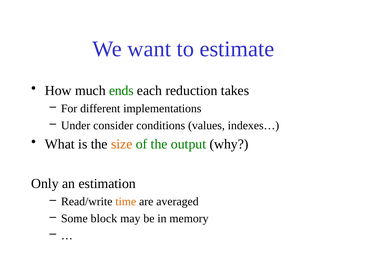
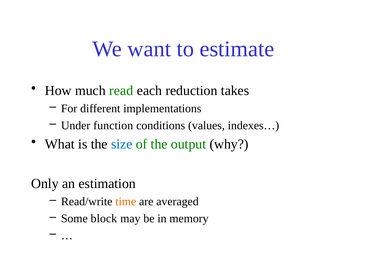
ends: ends -> read (121, 91)
consider: consider -> function (113, 126)
size colour: orange -> blue (122, 144)
